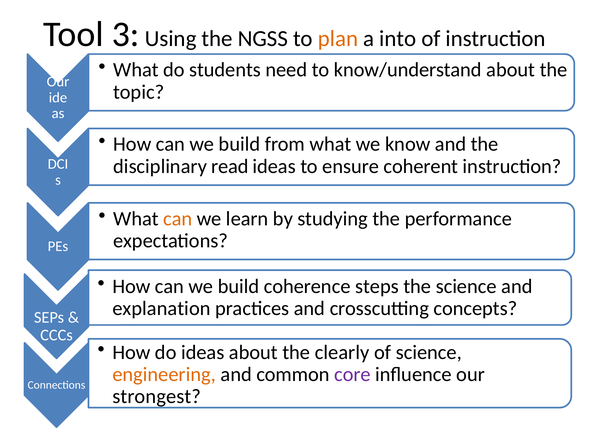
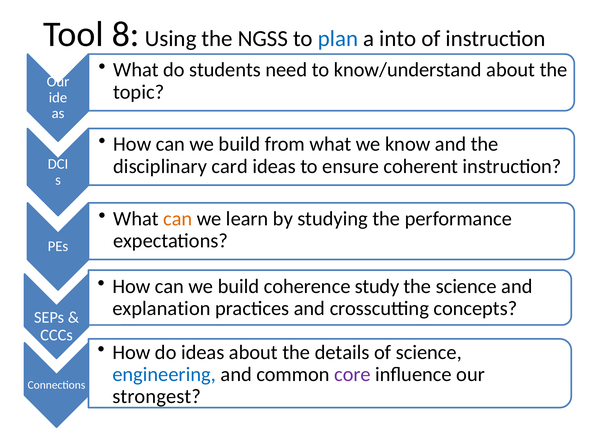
3: 3 -> 8 (126, 34)
plan colour: orange -> blue (338, 39)
read: read -> card (230, 166)
steps: steps -> study (377, 286)
clearly: clearly -> details (342, 352)
engineering colour: orange -> blue (164, 374)
